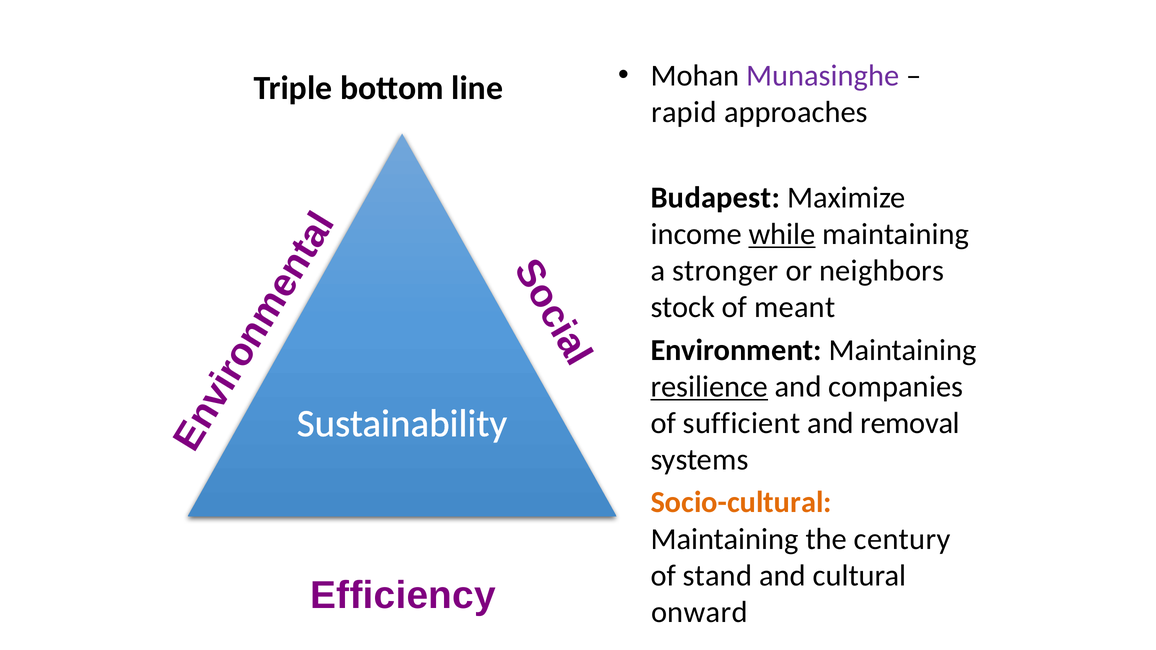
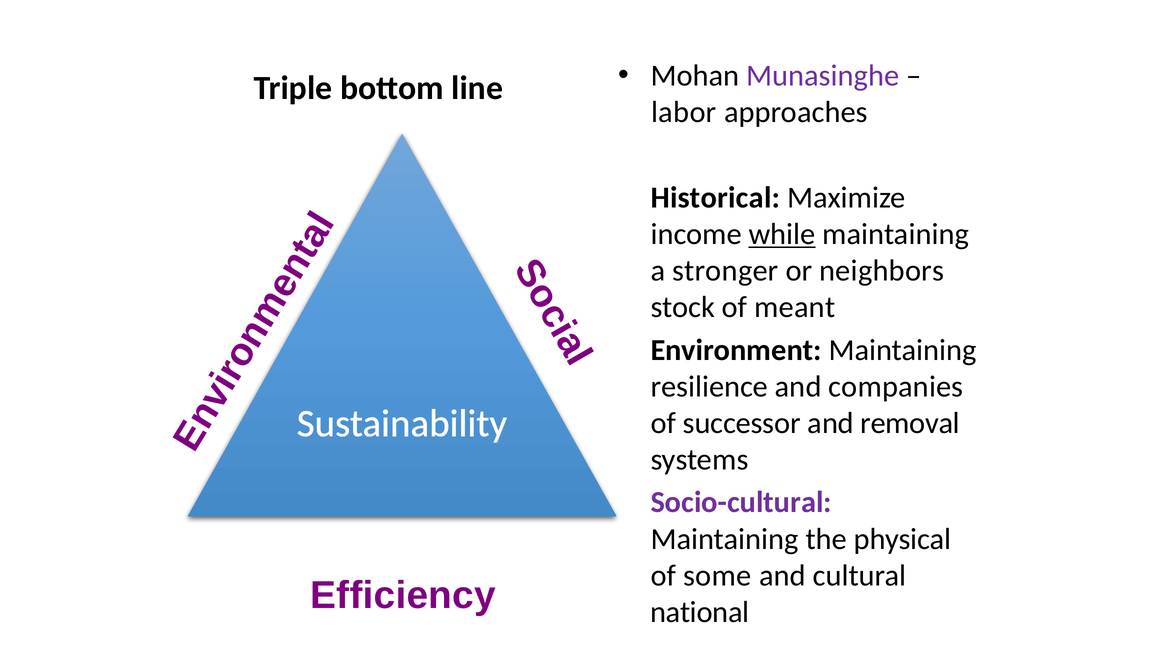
rapid: rapid -> labor (684, 112)
Budapest: Budapest -> Historical (715, 198)
resilience underline: present -> none (709, 387)
sufficient: sufficient -> successor (742, 423)
Socio-cultural colour: orange -> purple (741, 503)
century: century -> physical (902, 539)
stand: stand -> some (717, 576)
onward: onward -> national (700, 612)
